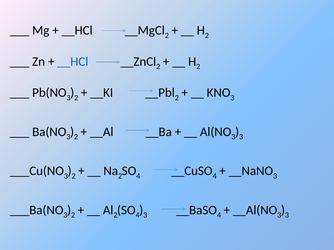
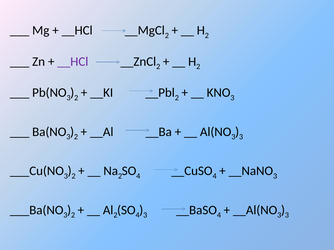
__HCl colour: blue -> purple (73, 62)
